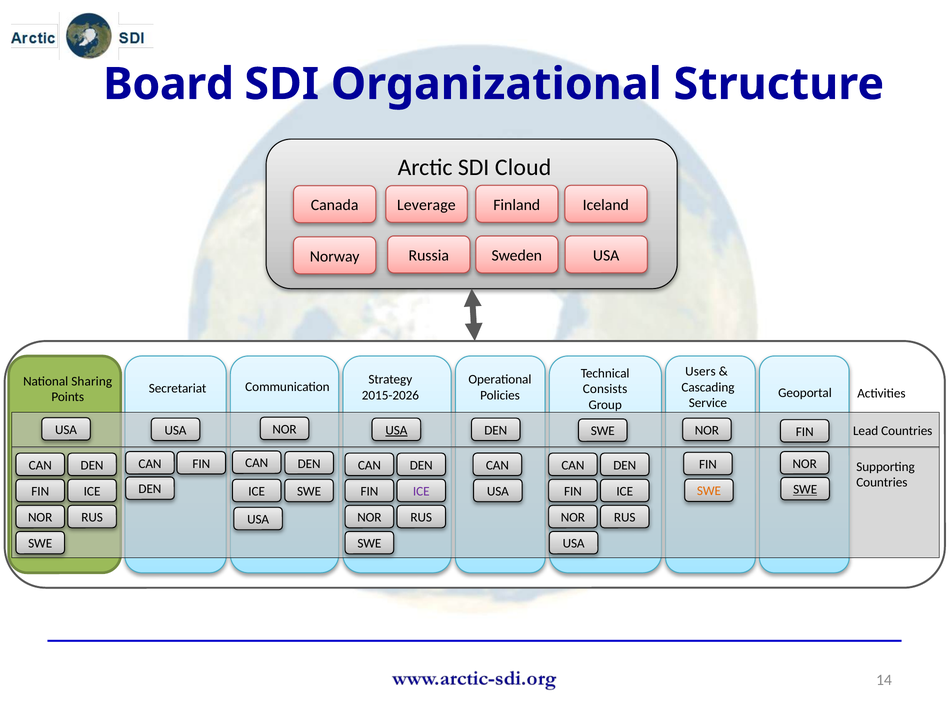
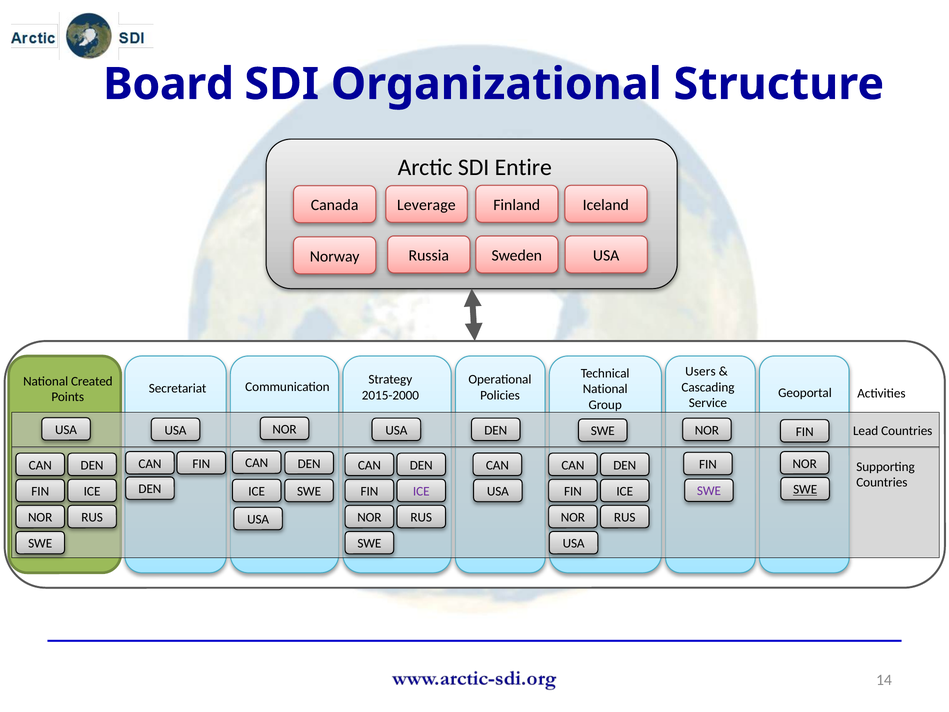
Cloud: Cloud -> Entire (523, 167)
Sharing: Sharing -> Created (92, 381)
Consists: Consists -> National (605, 389)
2015-2026: 2015-2026 -> 2015-2000 (390, 395)
USA underline: present -> none (396, 430)
SWE colour: orange -> purple (709, 491)
